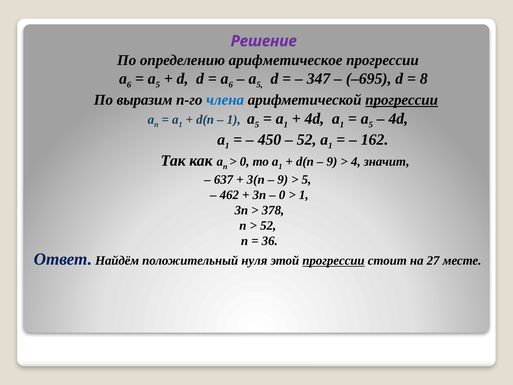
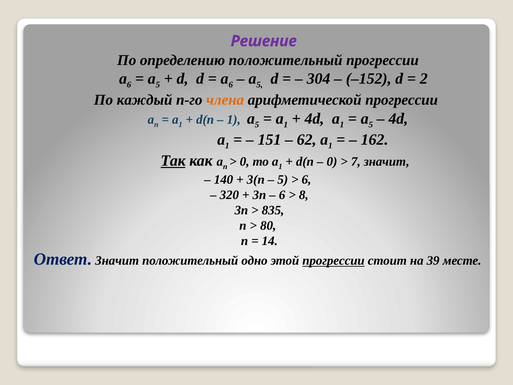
определению арифметическое: арифметическое -> положительный (286, 60)
347: 347 -> 304 (319, 79)
–695: –695 -> –152 (369, 79)
8: 8 -> 2 (424, 79)
выразим: выразим -> каждый (145, 100)
члена colour: blue -> orange (225, 100)
прогрессии underline: present -> none (402, 100)
450: 450 -> 151 (269, 140)
52: 52 -> 62 (307, 140)
Так underline: none -> present (173, 161)
9: 9 -> 0 (332, 162)
4: 4 -> 7 (356, 162)
637: 637 -> 140 (224, 179)
9: 9 -> 5 (283, 179)
5: 5 -> 6 (306, 179)
462: 462 -> 320 (229, 195)
0: 0 -> 6 (282, 195)
1: 1 -> 8 (304, 195)
378: 378 -> 835 (273, 210)
52: 52 -> 80 (268, 225)
36: 36 -> 14 (270, 241)
Ответ Найдём: Найдём -> Значит (117, 261)
нуля: нуля -> одно (254, 261)
27: 27 -> 39 (433, 261)
